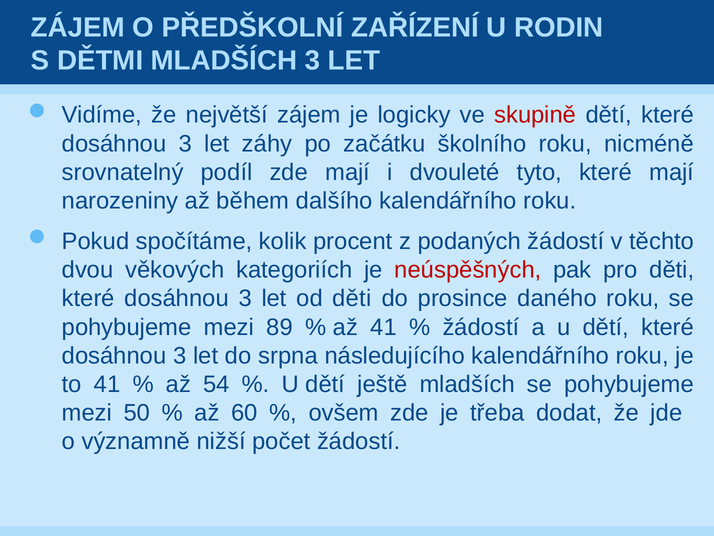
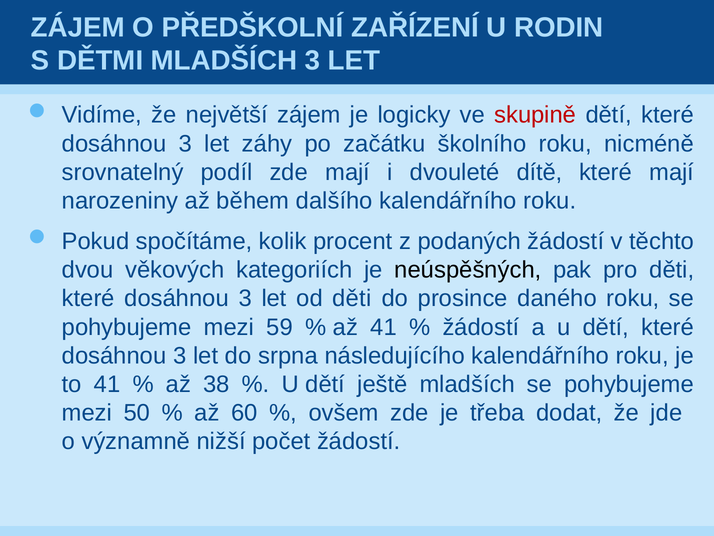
tyto: tyto -> dítě (540, 172)
neúspěšných colour: red -> black (468, 270)
89: 89 -> 59 (280, 327)
54: 54 -> 38 (216, 384)
